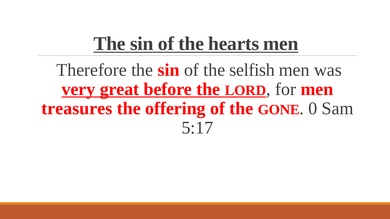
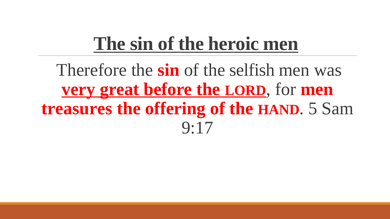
hearts: hearts -> heroic (234, 44)
GONE: GONE -> HAND (279, 110)
0: 0 -> 5 (313, 109)
5:17: 5:17 -> 9:17 (197, 128)
